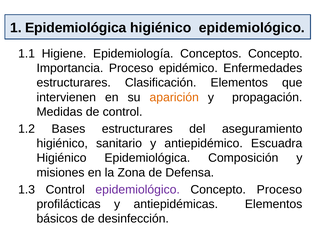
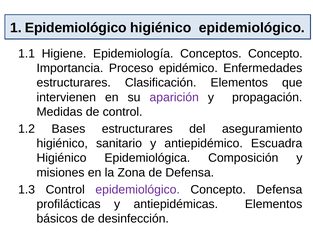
1 Epidemiológica: Epidemiológica -> Epidemiológico (76, 28)
aparición colour: orange -> purple (174, 98)
Concepto Proceso: Proceso -> Defensa (279, 190)
